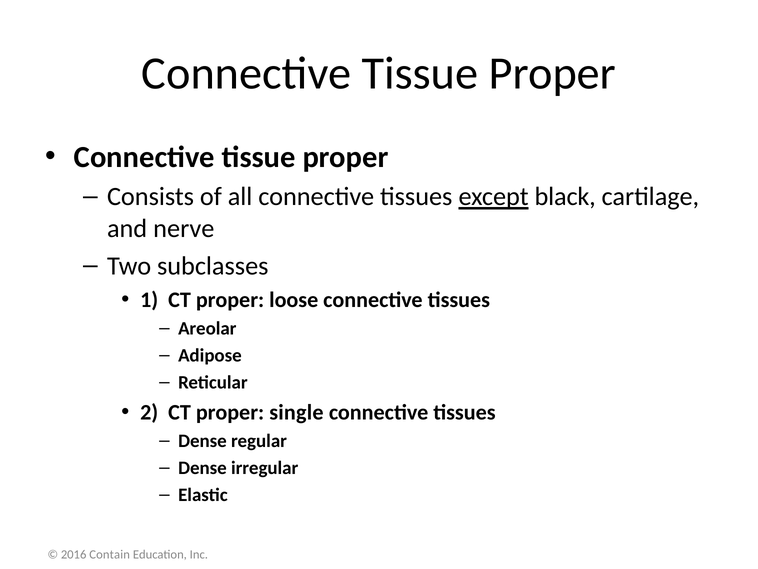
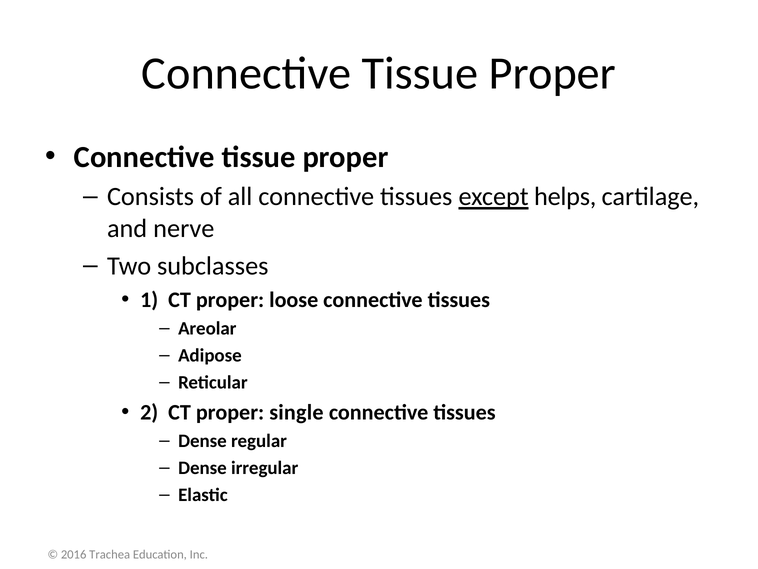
black: black -> helps (565, 197)
Contain: Contain -> Trachea (110, 554)
